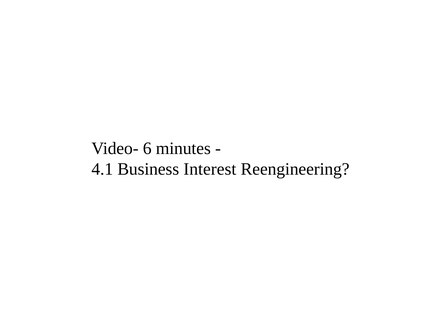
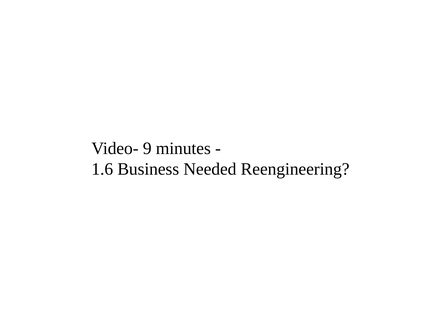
6: 6 -> 9 (147, 148)
4.1: 4.1 -> 1.6 (102, 169)
Interest: Interest -> Needed (210, 169)
